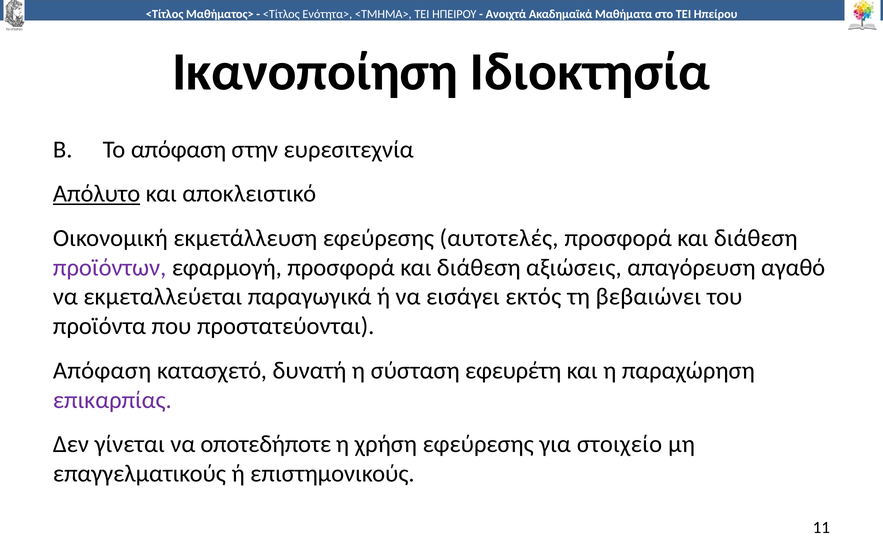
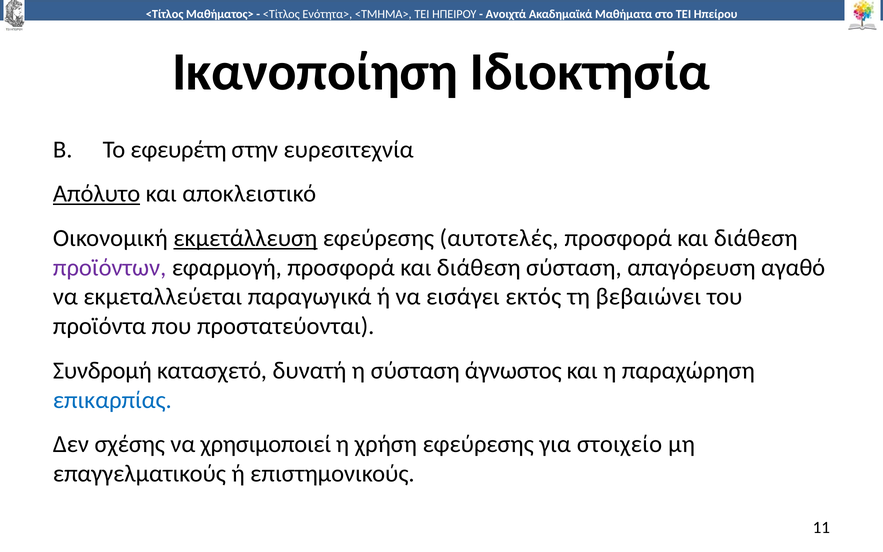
Το απόφαση: απόφαση -> εφευρέτη (179, 150)
εκμετάλλευση underline: none -> present (245, 238)
διάθεση αξιώσεις: αξιώσεις -> σύσταση (574, 267)
Απόφαση: Απόφαση -> Συνδρομή (102, 370)
εφευρέτη: εφευρέτη -> άγνωστος (513, 370)
επικαρπίας colour: purple -> blue (112, 400)
γίνεται: γίνεται -> σχέσης (130, 444)
οποτεδήποτε: οποτεδήποτε -> χρησιμοποιεί (266, 444)
